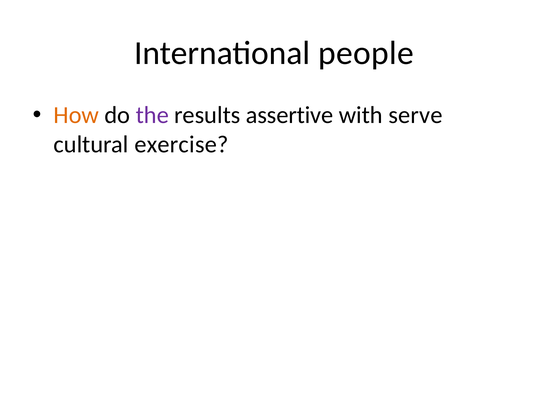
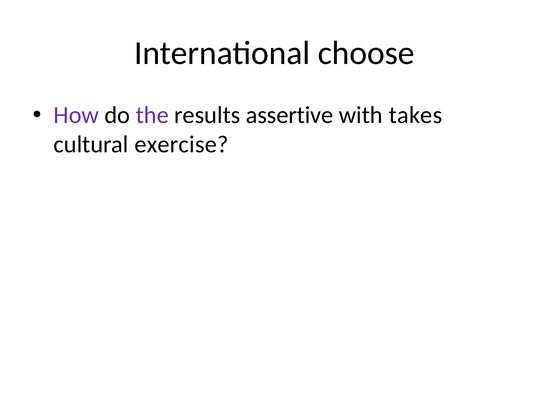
people: people -> choose (366, 53)
How colour: orange -> purple (76, 115)
serve: serve -> takes (415, 115)
